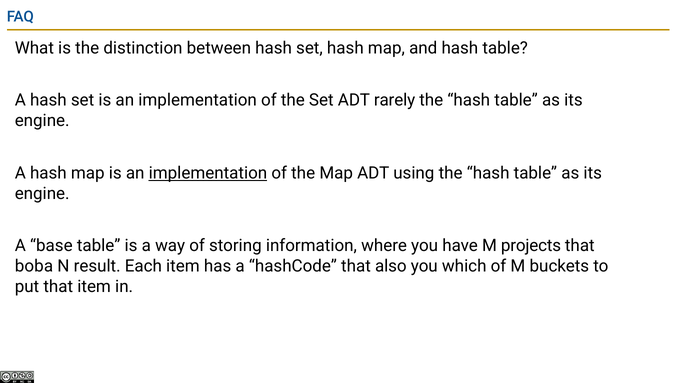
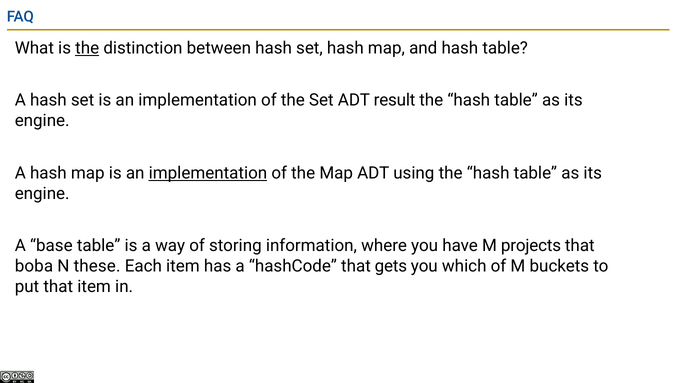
the underline: none -> present (87, 48)
rarely: rarely -> result (395, 100)
result: result -> these (97, 266)
also: also -> gets (391, 266)
